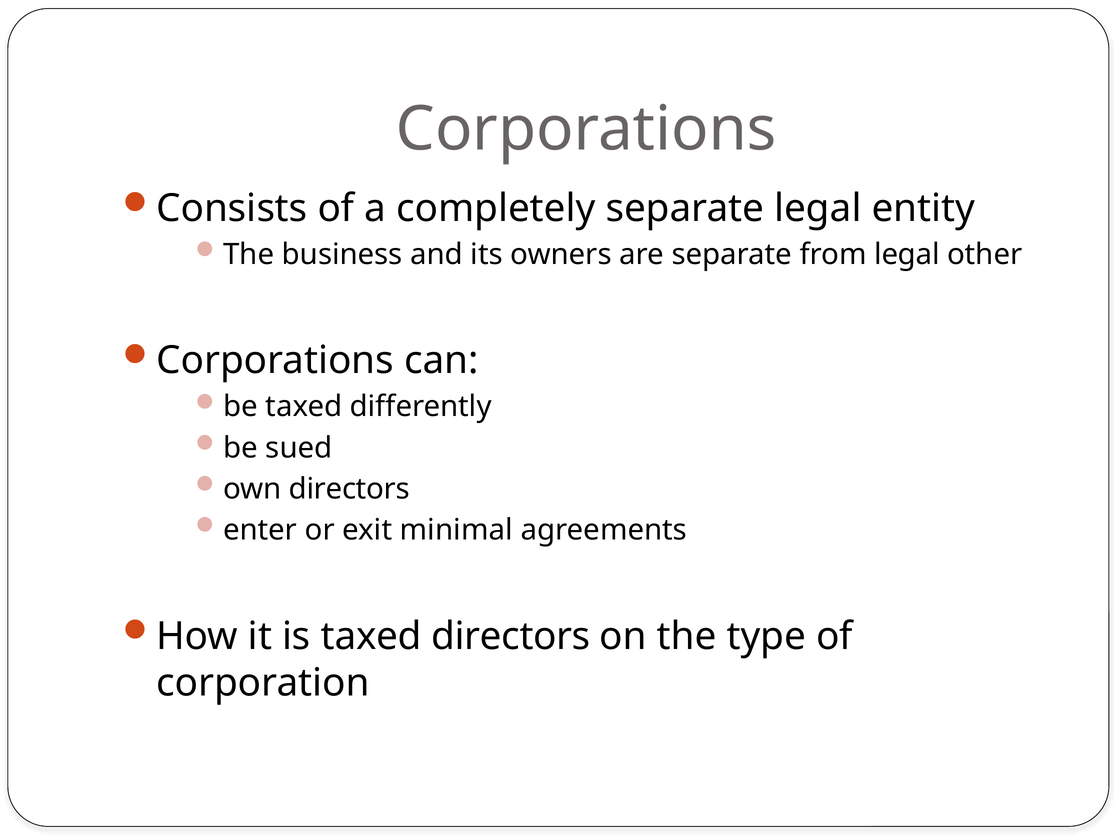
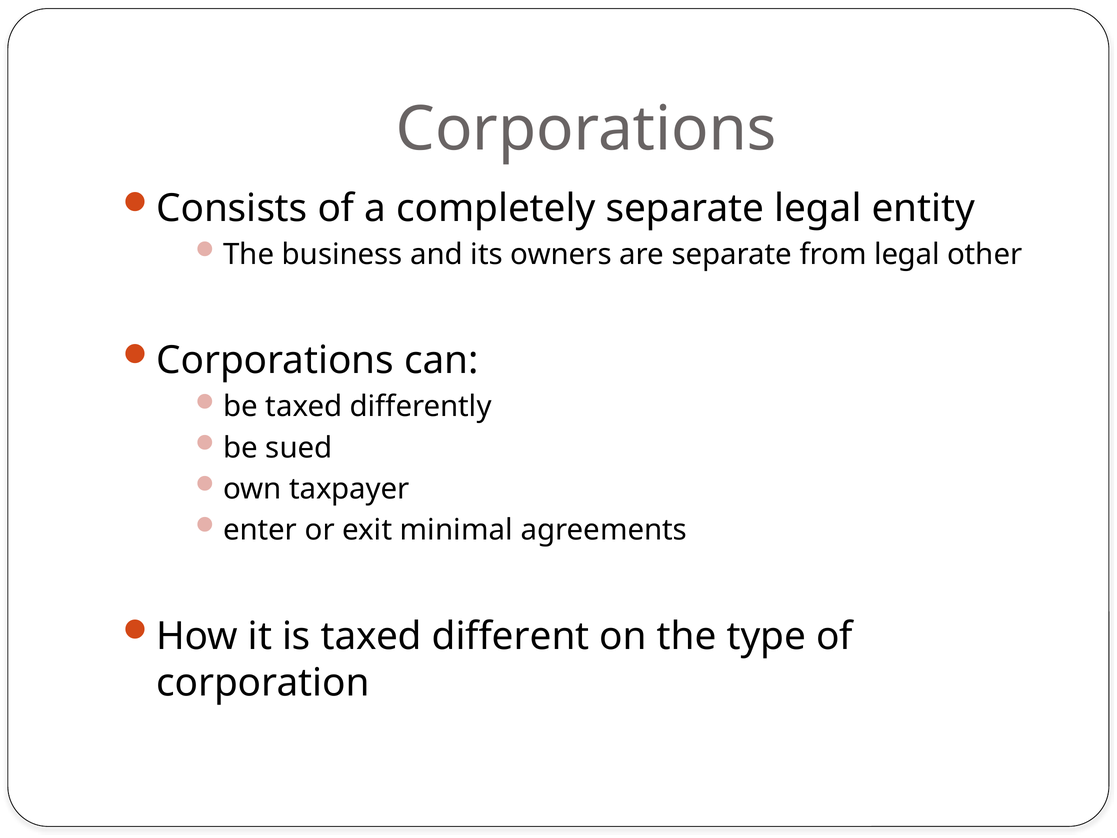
own directors: directors -> taxpayer (349, 489)
taxed directors: directors -> different (511, 636)
